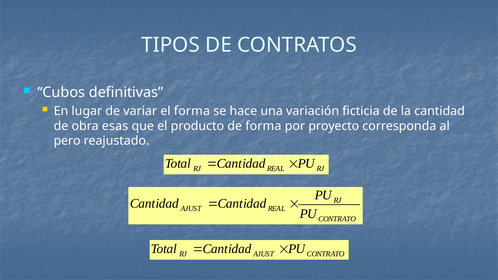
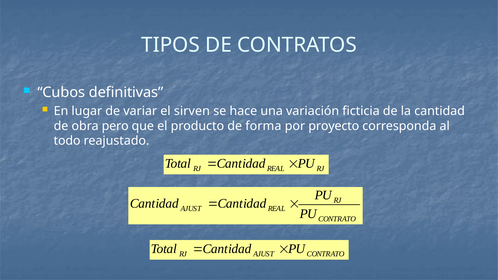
el forma: forma -> sirven (192, 111)
esas: esas -> pero (115, 126)
pero: pero -> todo (67, 141)
